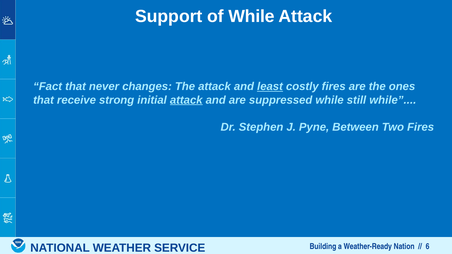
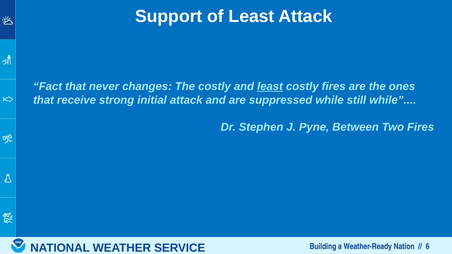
of While: While -> Least (252, 16)
The attack: attack -> costly (214, 86)
attack underline: present -> none (186, 100)
